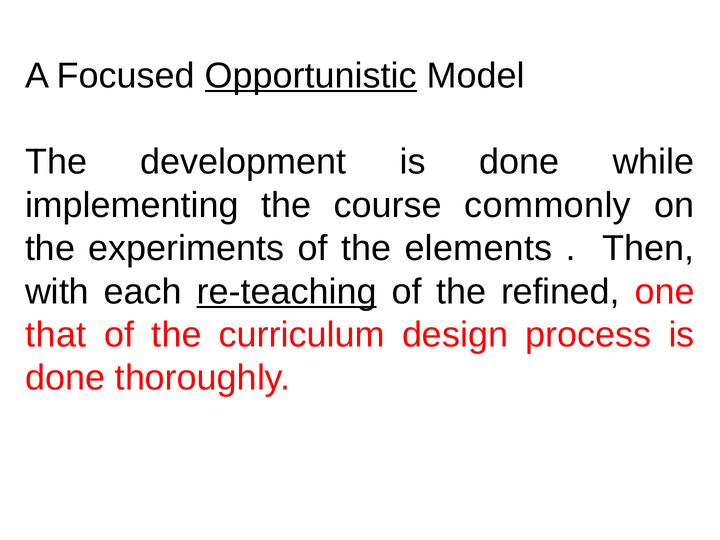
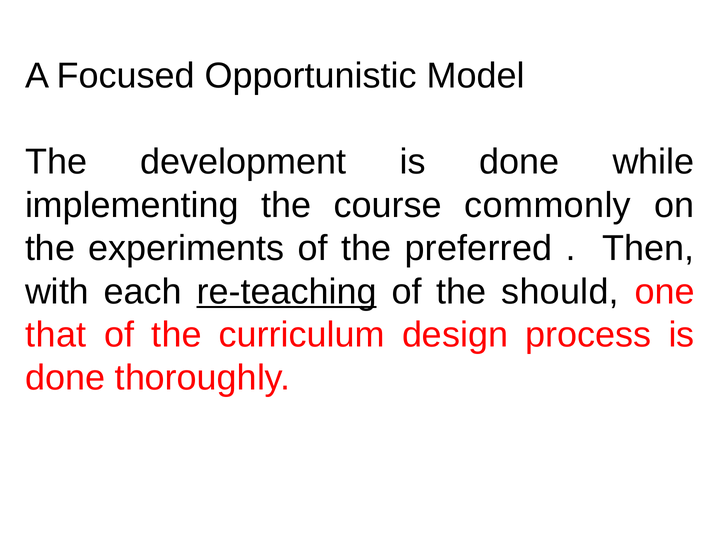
Opportunistic underline: present -> none (311, 76)
elements: elements -> preferred (478, 248)
refined: refined -> should (560, 292)
